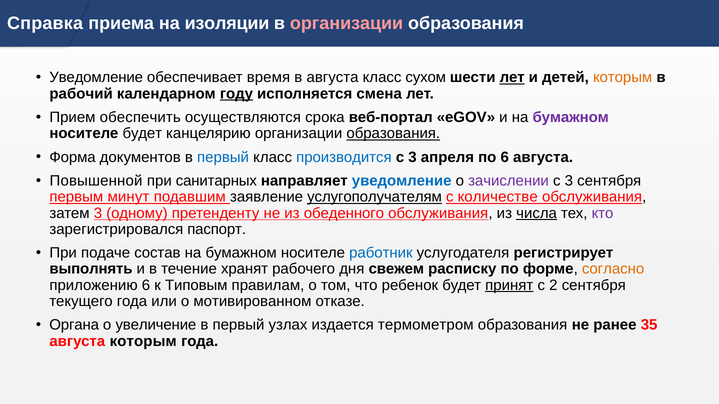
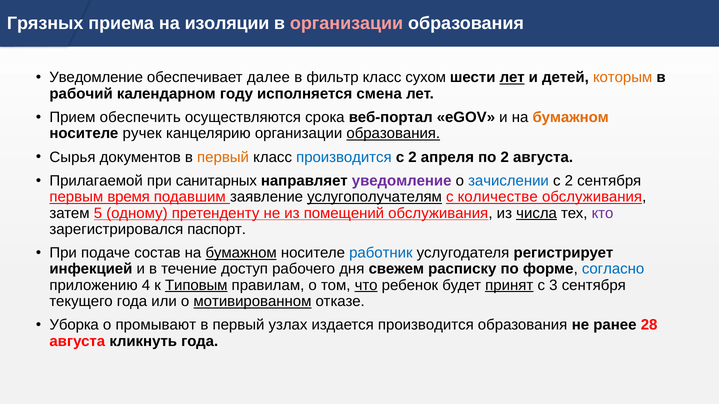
Справка: Справка -> Грязных (45, 24)
время: время -> далее (268, 78)
в августа: августа -> фильтр (333, 78)
году underline: present -> none (236, 94)
бумажном colour: purple -> orange (571, 117)
носителе будет: будет -> ручек (142, 134)
Форма: Форма -> Сырья (72, 157)
первый colour: blue -> orange (223, 157)
3: 3 -> 2 (413, 157)
по 6: 6 -> 2 (505, 157)
Повышенной: Повышенной -> Прилагаемой (96, 181)
уведомление colour: blue -> purple (402, 181)
зачислении colour: purple -> blue (508, 181)
3: 3 -> 2 (569, 181)
минут: минут -> время (129, 197)
затем 3: 3 -> 5 (98, 213)
обеденного: обеденного -> помещений (344, 213)
бумажном underline: none -> present (241, 253)
выполнять: выполнять -> инфекцией (91, 269)
хранят: хранят -> доступ (245, 269)
согласно colour: orange -> blue (613, 269)
приложению 6: 6 -> 4 (146, 286)
Типовым underline: none -> present (196, 286)
что underline: none -> present (366, 286)
2: 2 -> 3 (553, 286)
мотивированном underline: none -> present (252, 302)
Органа: Органа -> Уборка (74, 325)
увеличение: увеличение -> промывают (156, 325)
издается термометром: термометром -> производится (426, 325)
35: 35 -> 28 (649, 325)
августа которым: которым -> кликнуть (143, 342)
